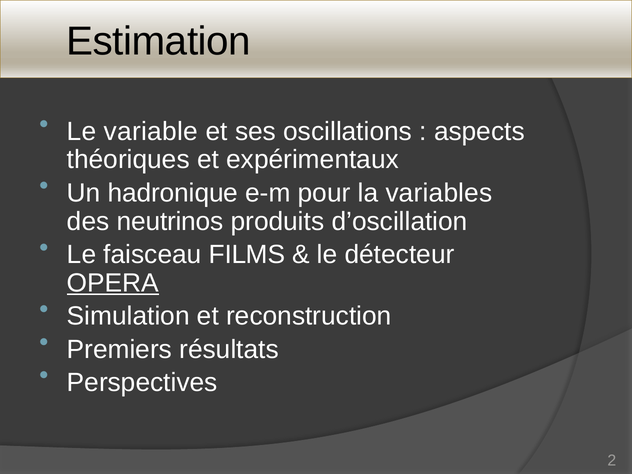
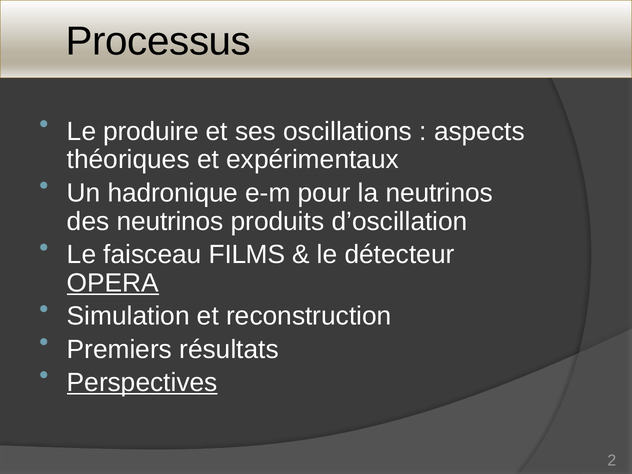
Estimation: Estimation -> Processus (158, 42)
variable: variable -> produire (151, 131)
la variables: variables -> neutrinos (439, 193)
Perspectives underline: none -> present (142, 383)
